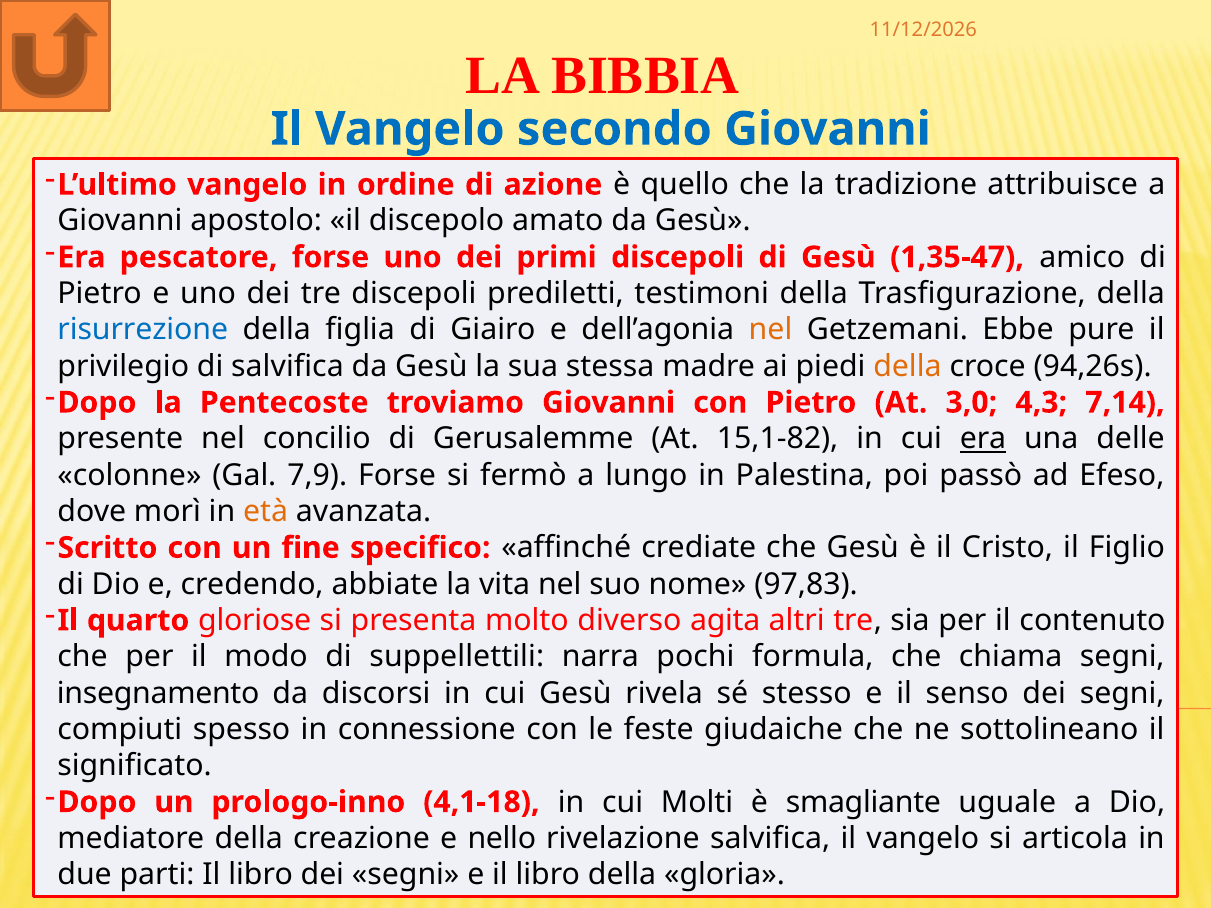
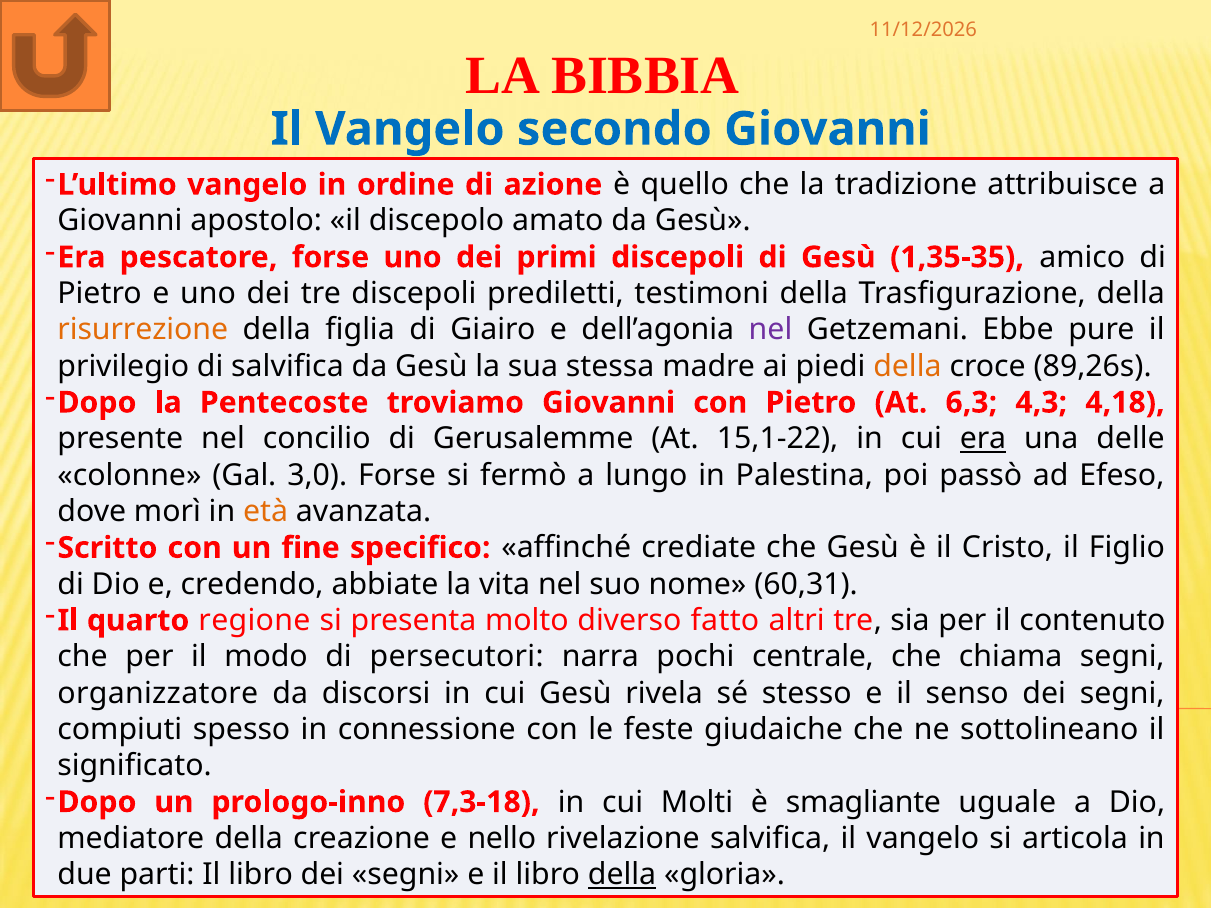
1,35-47: 1,35-47 -> 1,35-35 (957, 257)
risurrezione colour: blue -> orange (143, 330)
nel colour: orange -> purple (770, 330)
94,26s: 94,26s -> 89,26s (1093, 366)
3,0: 3,0 -> 6,3 (971, 403)
7,14: 7,14 -> 4,18 (1125, 403)
15,1-82: 15,1-82 -> 15,1-22 (778, 439)
7,9: 7,9 -> 3,0 (317, 475)
97,83: 97,83 -> 60,31 (806, 584)
gloriose: gloriose -> regione (254, 621)
agita: agita -> fatto (725, 621)
suppellettili: suppellettili -> persecutori (457, 657)
formula: formula -> centrale (813, 657)
insegnamento: insegnamento -> organizzatore (158, 693)
4,1-18: 4,1-18 -> 7,3-18 (481, 802)
della underline: none -> present (622, 875)
